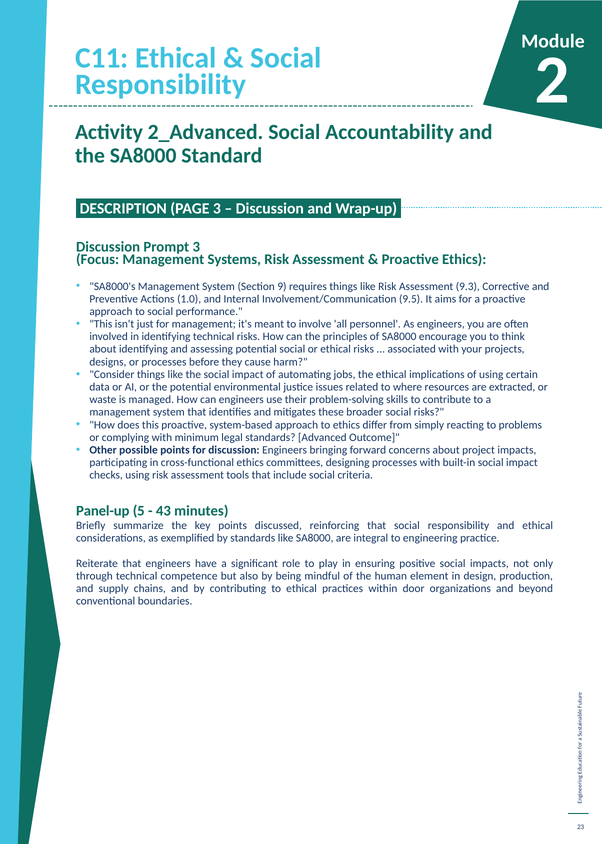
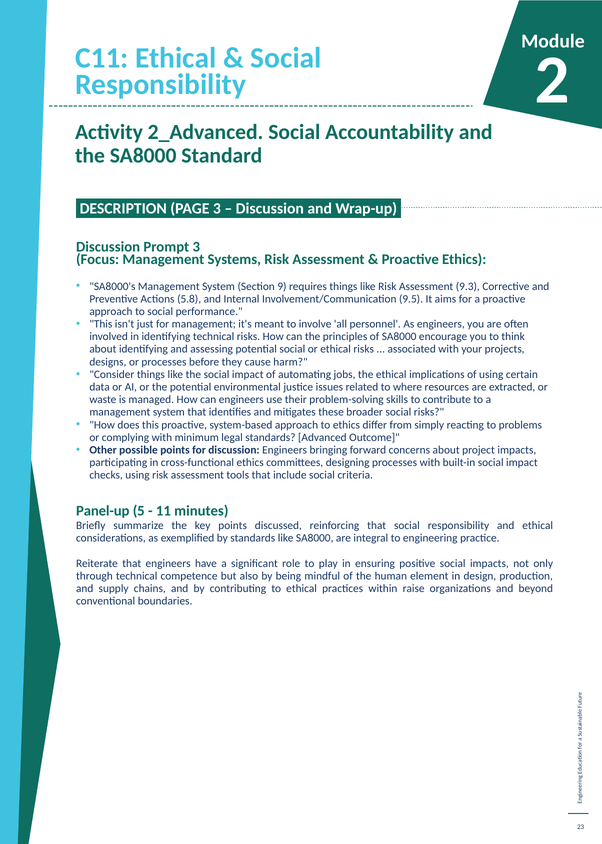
1.0: 1.0 -> 5.8 (189, 299)
43: 43 -> 11 (163, 511)
door: door -> raise (414, 589)
